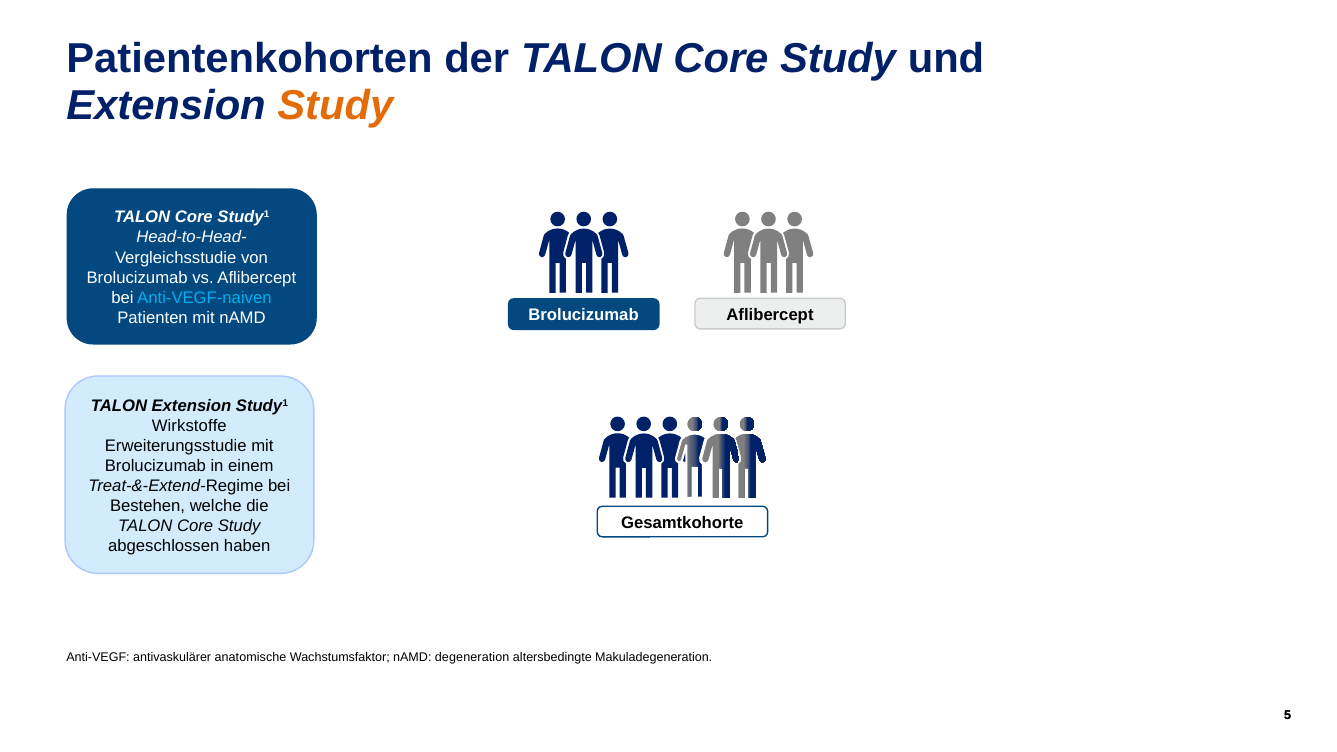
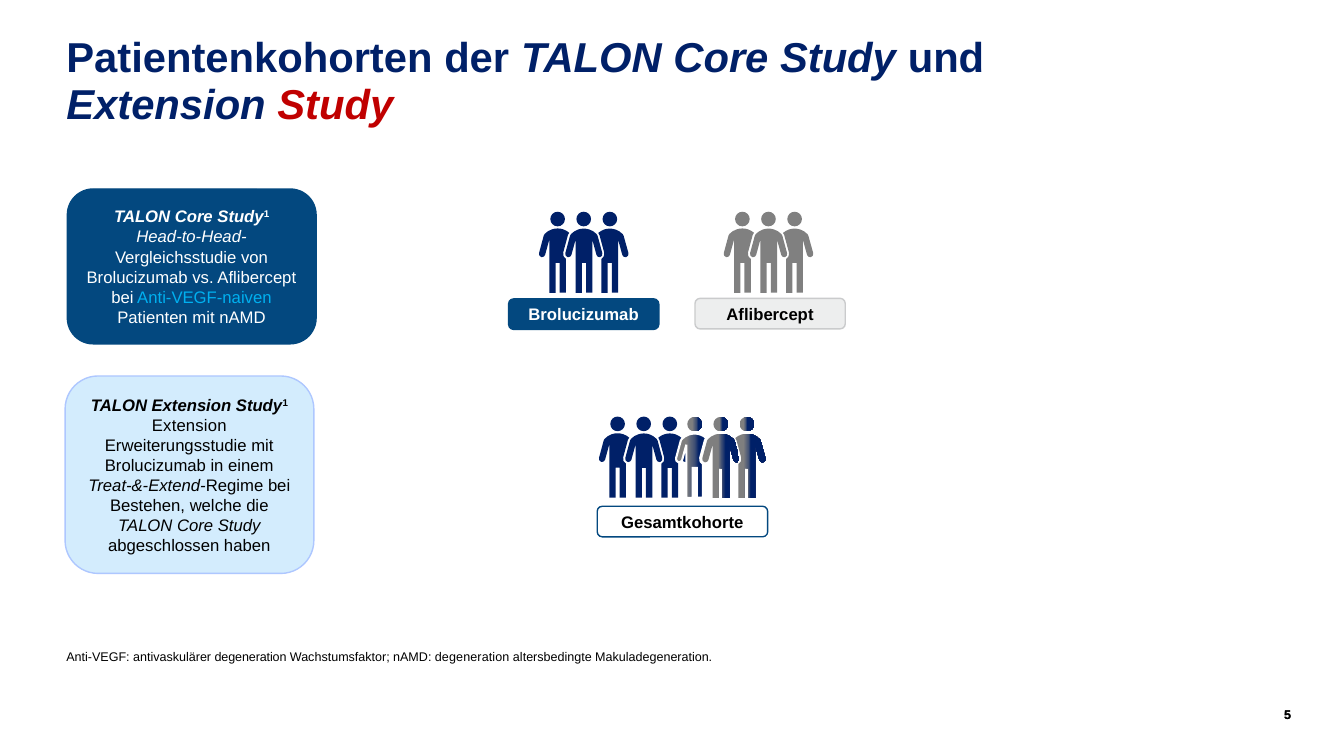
Study colour: orange -> red (335, 106)
Wirkstoffe: Wirkstoffe -> Extension (189, 426)
antivaskulärer anatomische: anatomische -> degeneration (251, 657)
